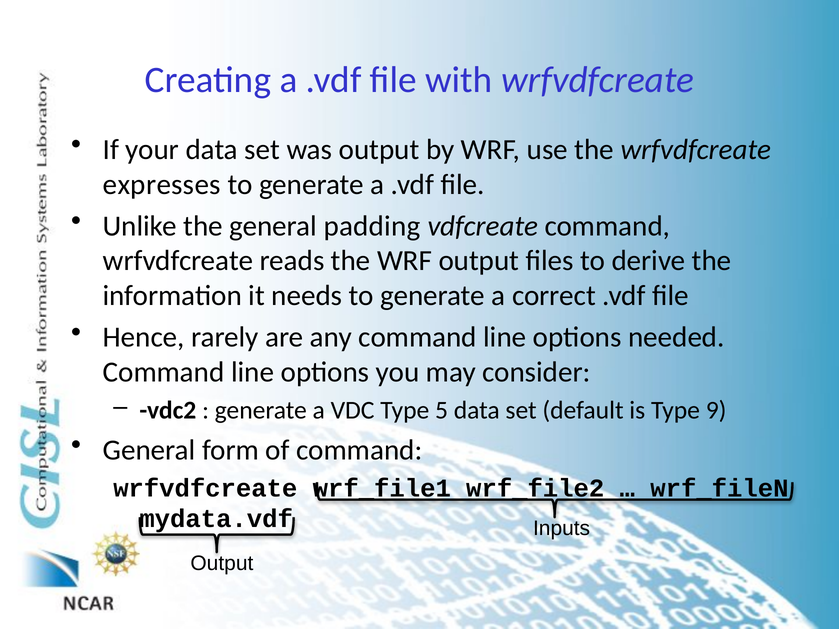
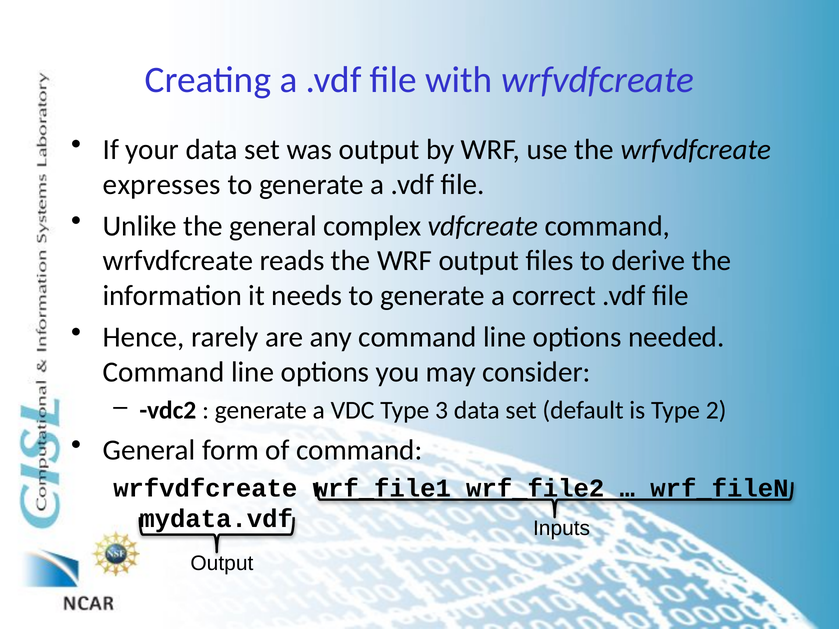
padding: padding -> complex (372, 226)
5: 5 -> 3 (442, 411)
9: 9 -> 2 (716, 411)
